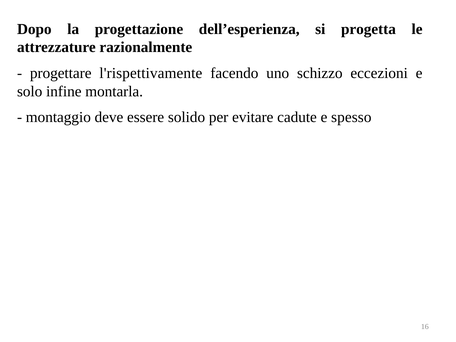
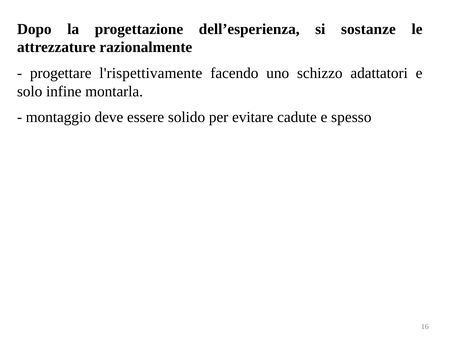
progetta: progetta -> sostanze (368, 29)
eccezioni: eccezioni -> adattatori (379, 73)
